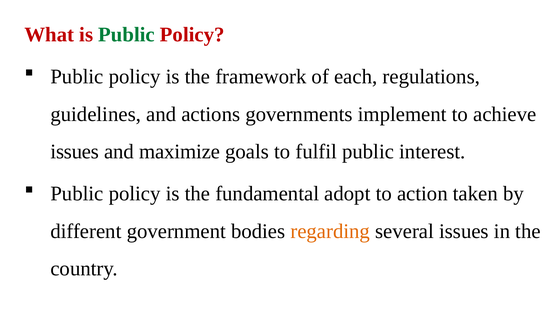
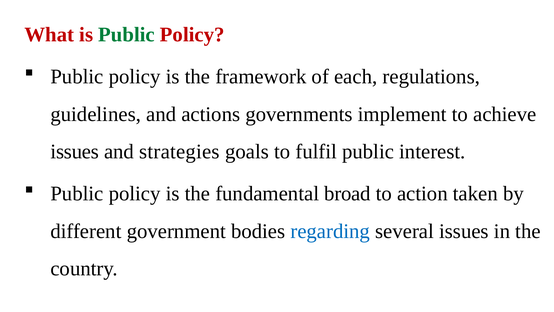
maximize: maximize -> strategies (179, 151)
adopt: adopt -> broad (347, 193)
regarding colour: orange -> blue (330, 231)
